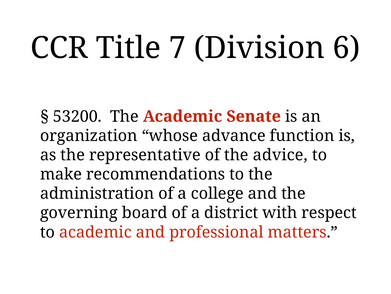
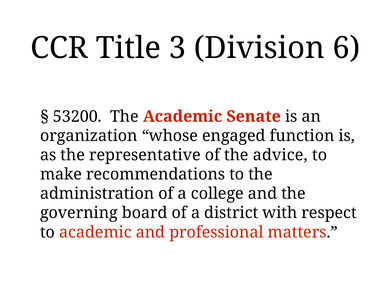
7: 7 -> 3 (177, 48)
advance: advance -> engaged (234, 135)
